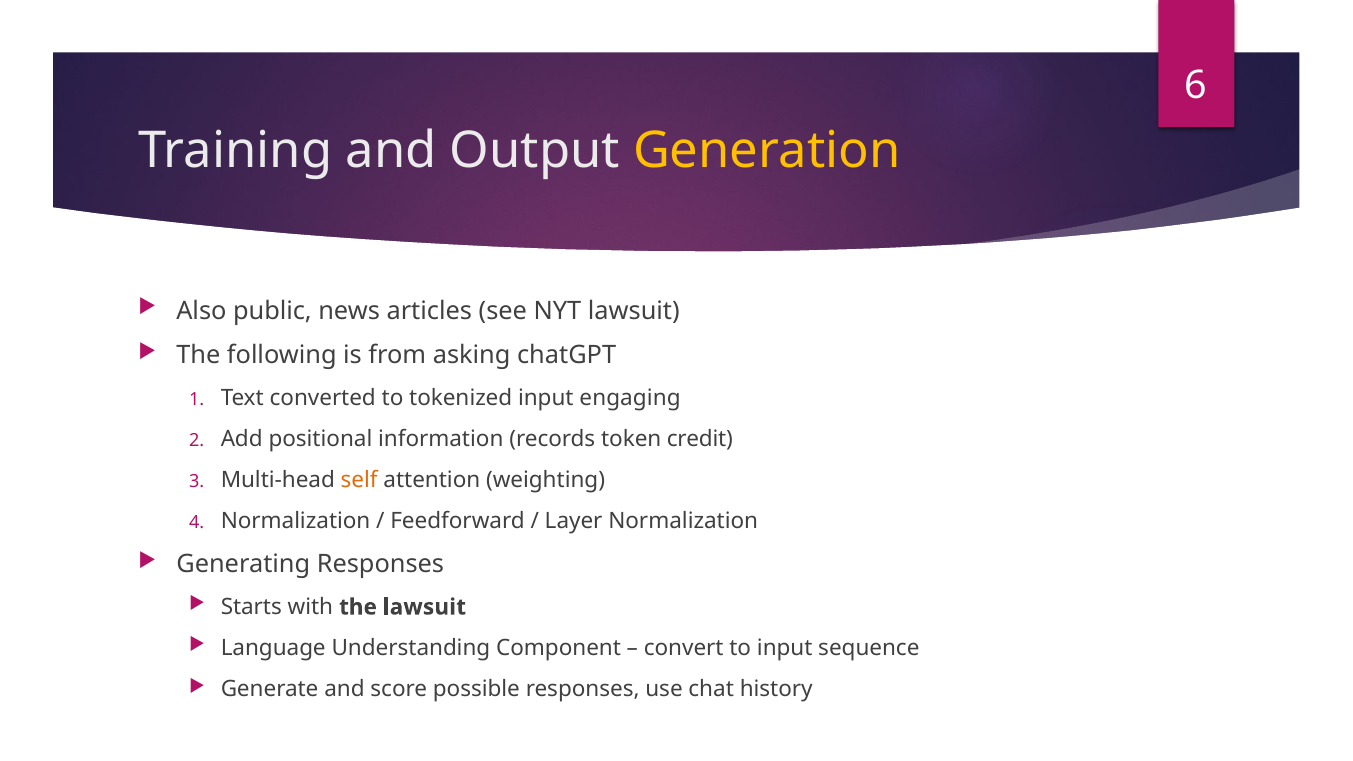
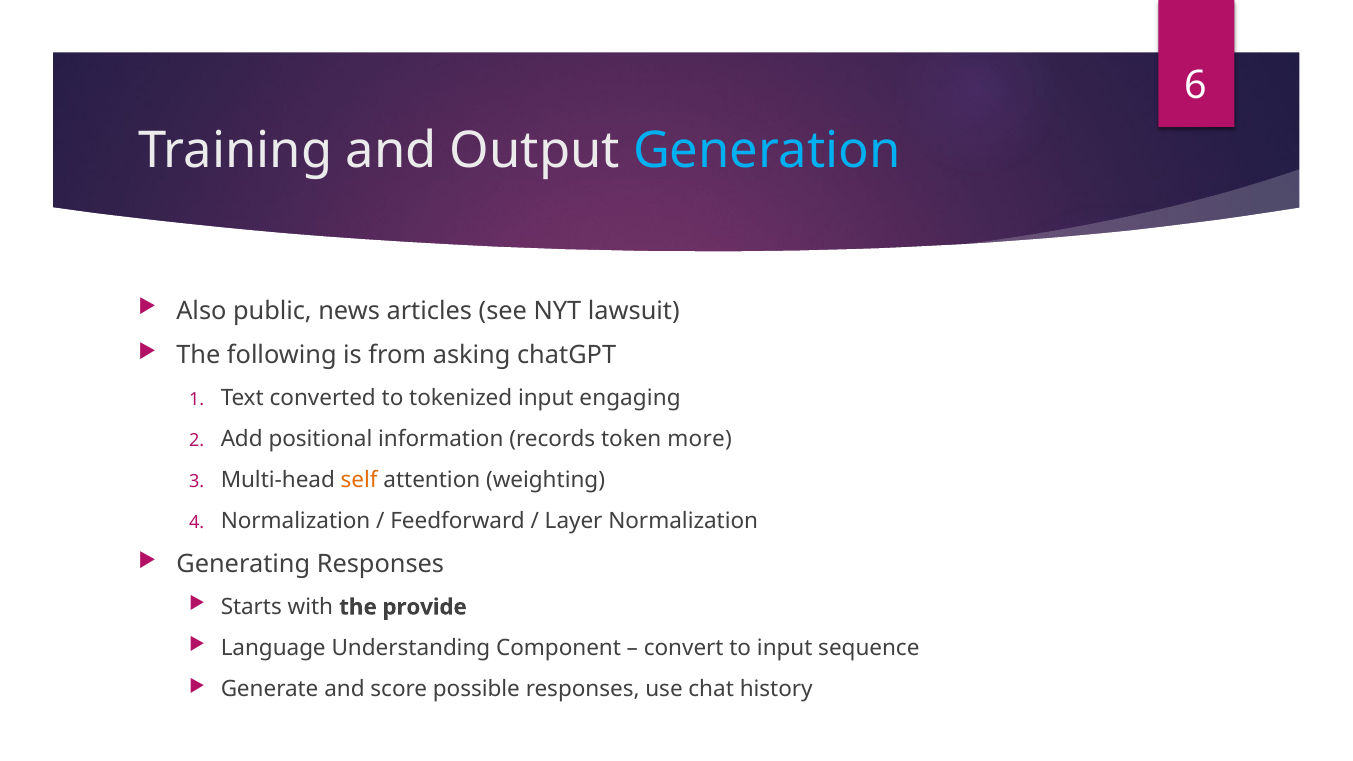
Generation colour: yellow -> light blue (767, 151)
credit: credit -> more (700, 439)
the lawsuit: lawsuit -> provide (425, 607)
